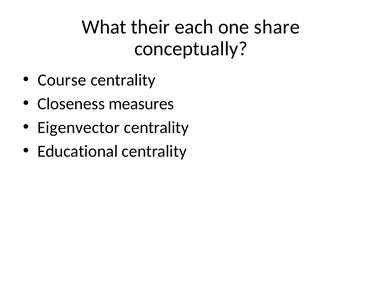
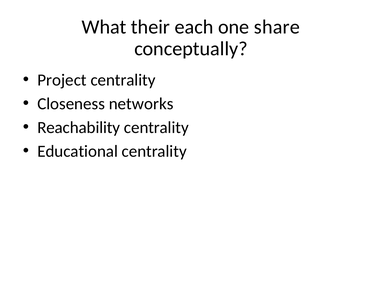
Course: Course -> Project (62, 80)
measures: measures -> networks (141, 104)
Eigenvector: Eigenvector -> Reachability (79, 128)
